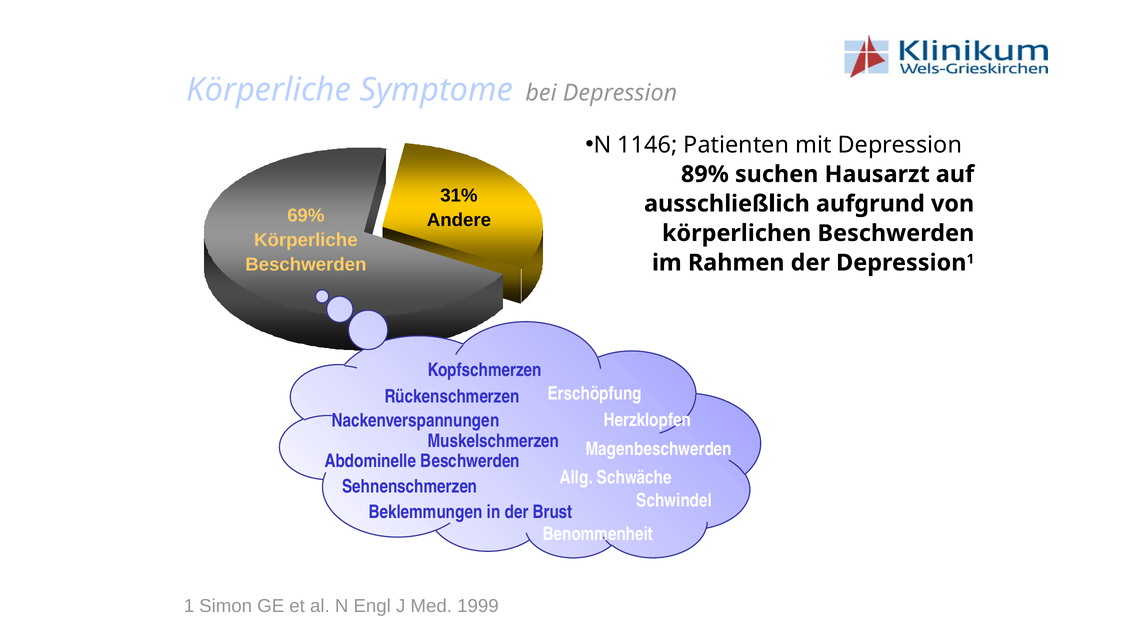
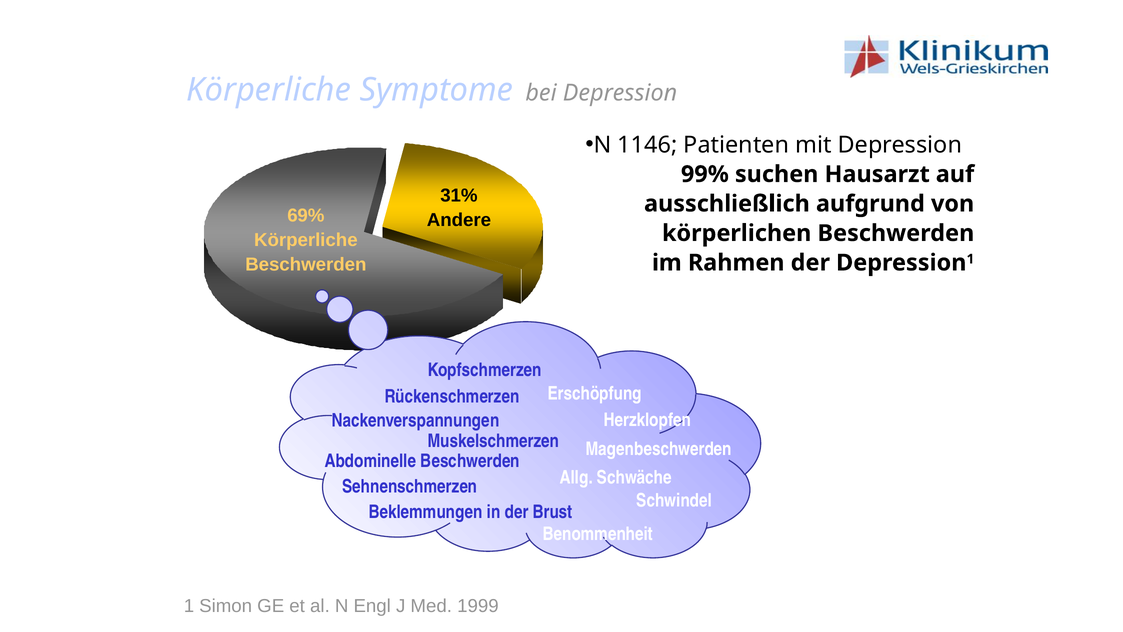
89%: 89% -> 99% (705, 174)
